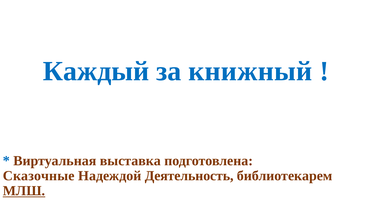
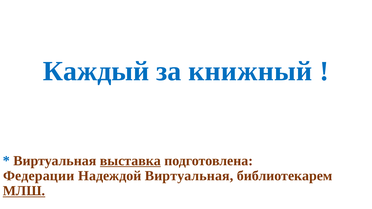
выставка underline: none -> present (130, 161)
Сказочные: Сказочные -> Федерации (39, 176)
Надеждой Деятельность: Деятельность -> Виртуальная (189, 176)
